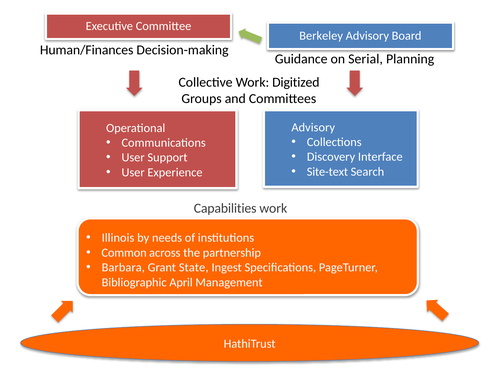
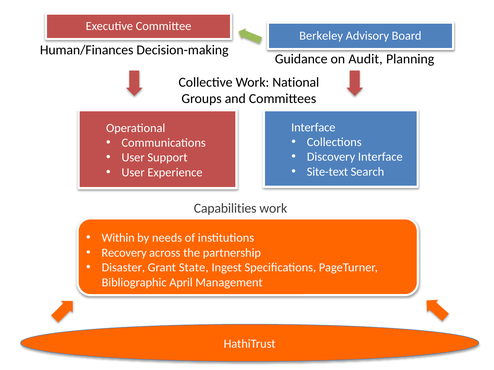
Serial: Serial -> Audit (366, 59)
Digitized: Digitized -> National (296, 82)
Advisory: Advisory -> Interface (313, 127)
Illinois: Illinois -> Within (118, 238)
Common: Common -> Recovery (124, 253)
Barbara: Barbara -> Disaster (123, 268)
